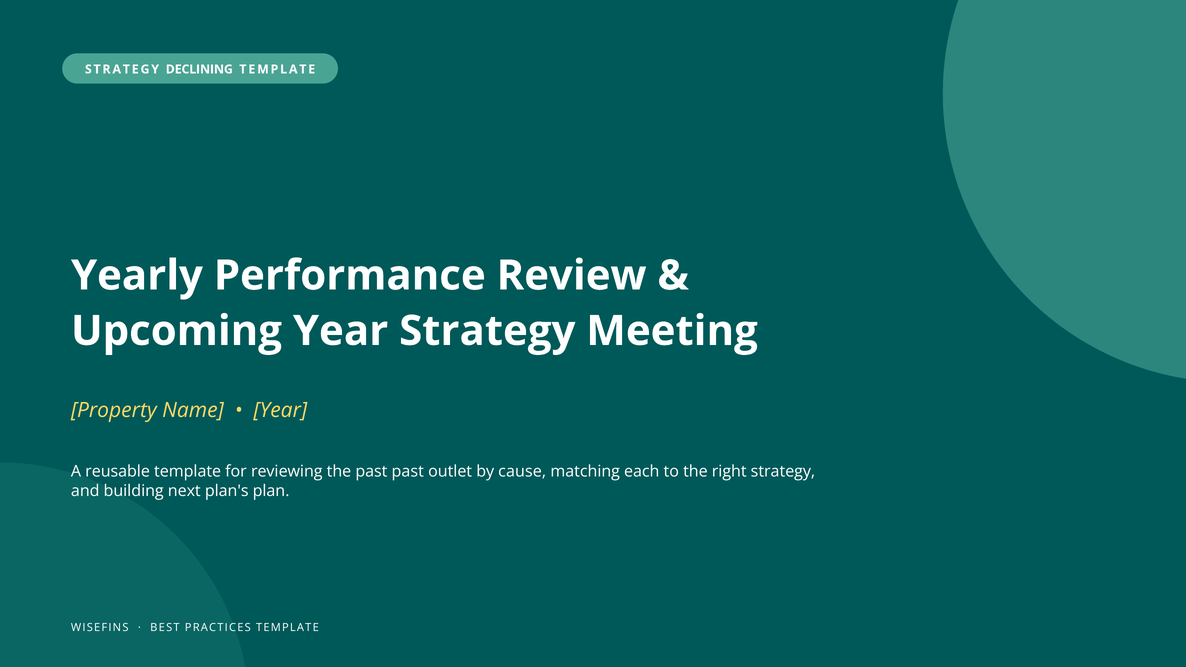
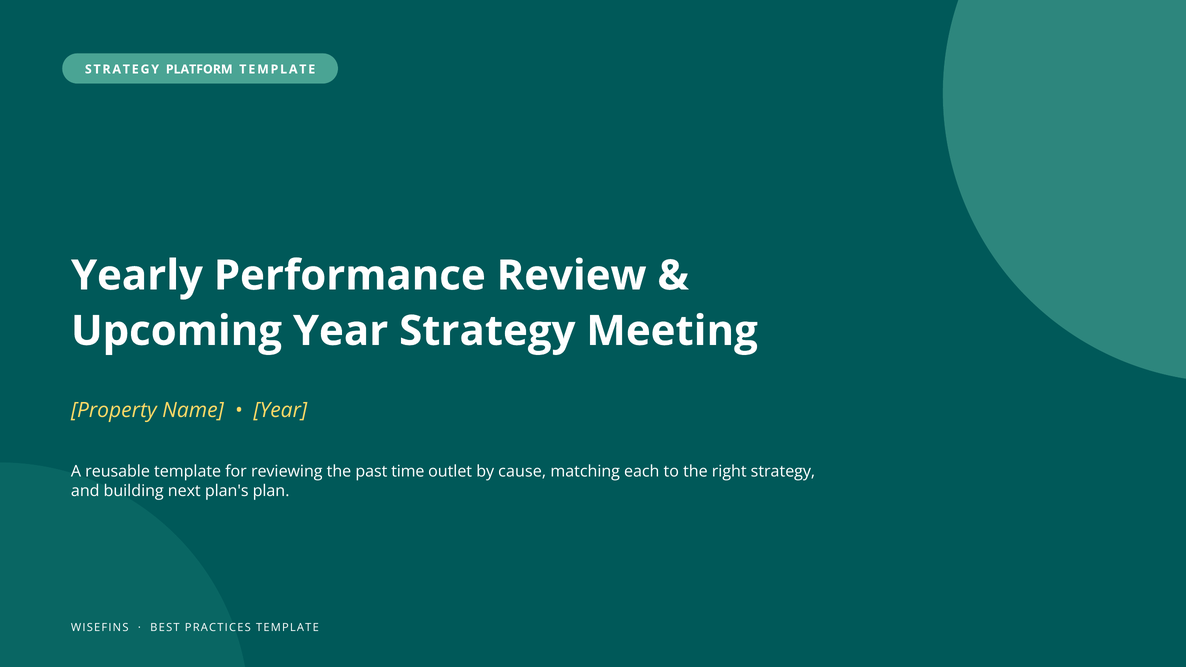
DECLINING: DECLINING -> PLATFORM (199, 69)
past past: past -> time (408, 472)
